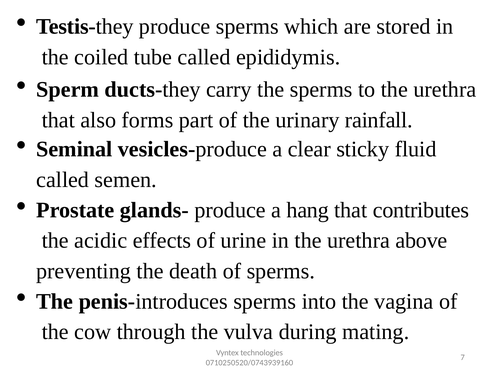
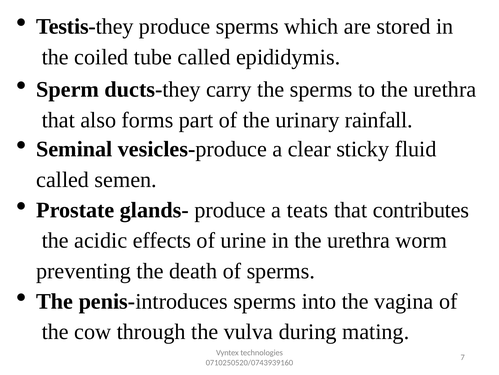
hang: hang -> teats (307, 210)
above: above -> worm (421, 240)
